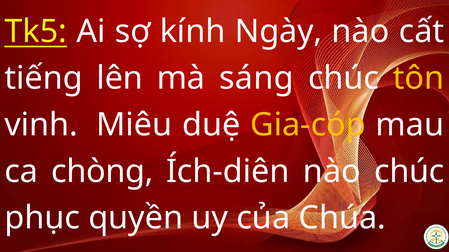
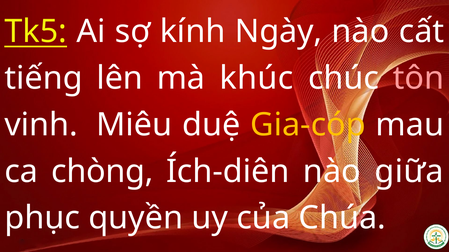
sáng: sáng -> khúc (256, 78)
tôn colour: yellow -> pink (419, 78)
nào chúc: chúc -> giữa (409, 172)
